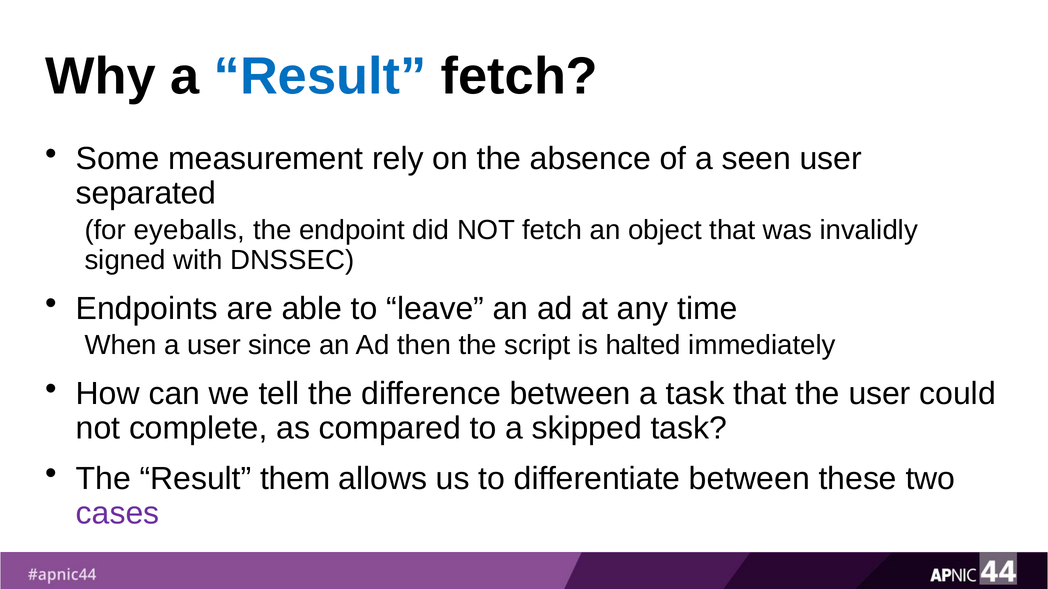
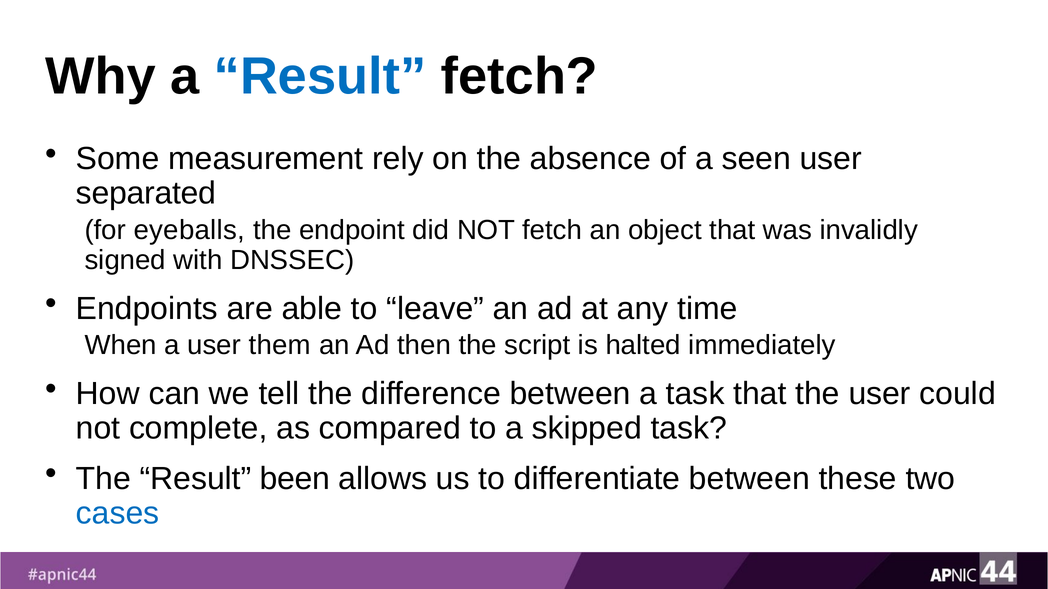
since: since -> them (280, 346)
them: them -> been (295, 479)
cases colour: purple -> blue (118, 514)
